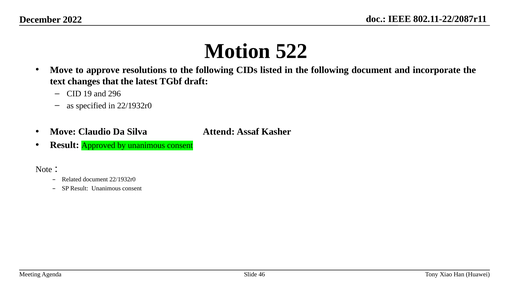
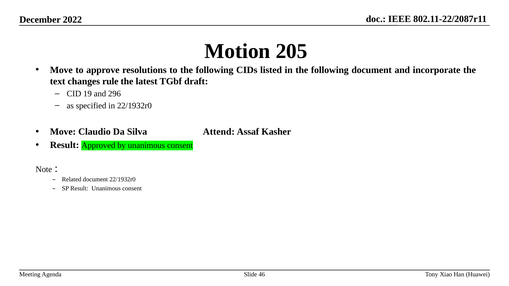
522: 522 -> 205 (292, 51)
that: that -> rule (110, 81)
